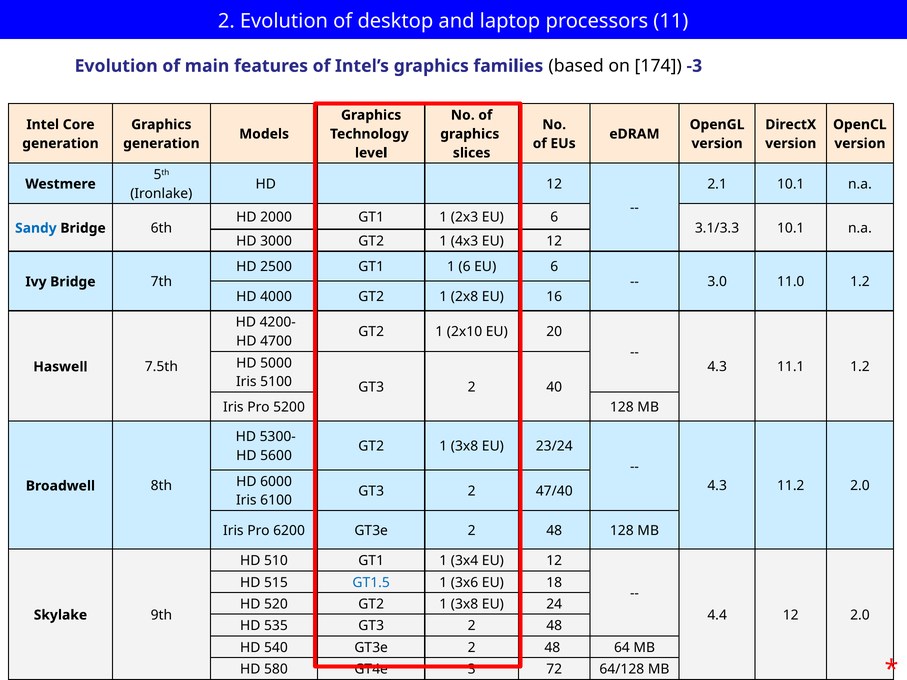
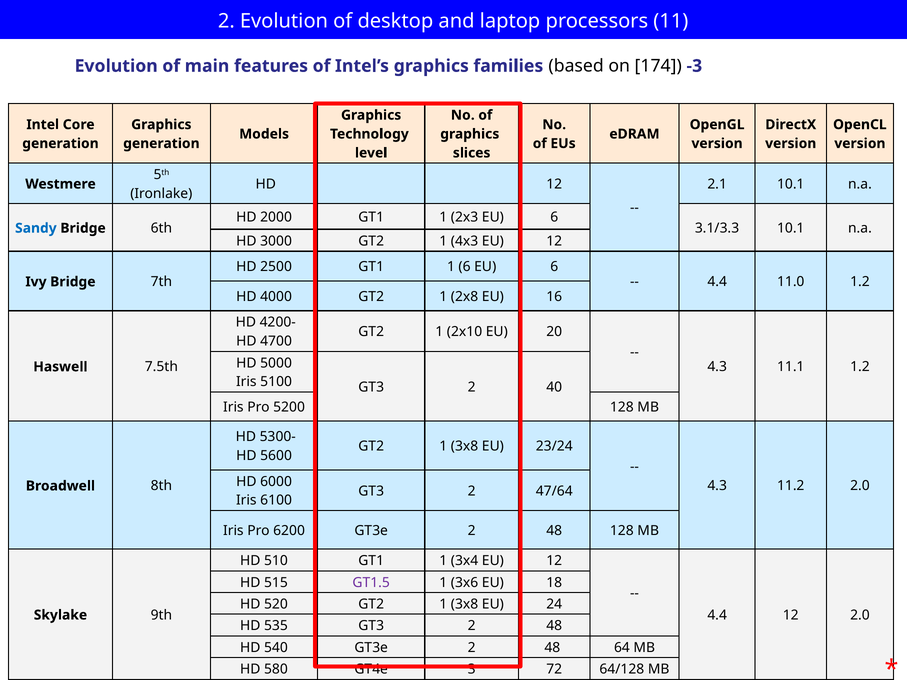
3.0: 3.0 -> 4.4 (717, 282)
47/40: 47/40 -> 47/64 (554, 491)
GT1.5 colour: blue -> purple (371, 583)
